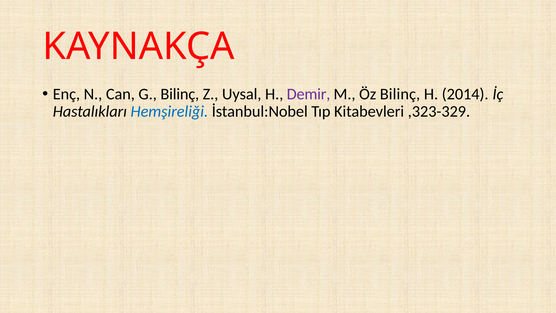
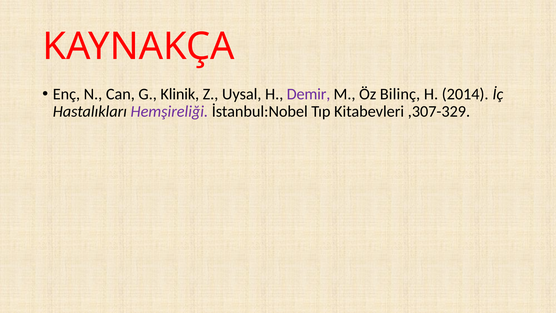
G Bilinç: Bilinç -> Klinik (180, 94)
Hemşireliği colour: blue -> purple (169, 112)
,323-329: ,323-329 -> ,307-329 (439, 112)
